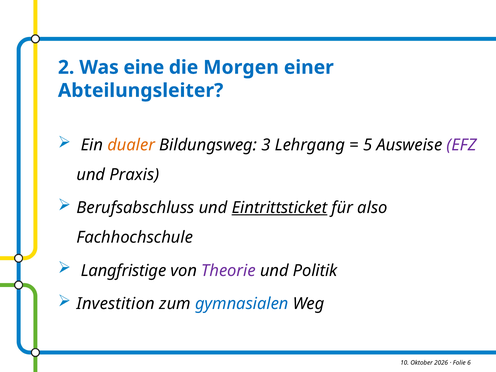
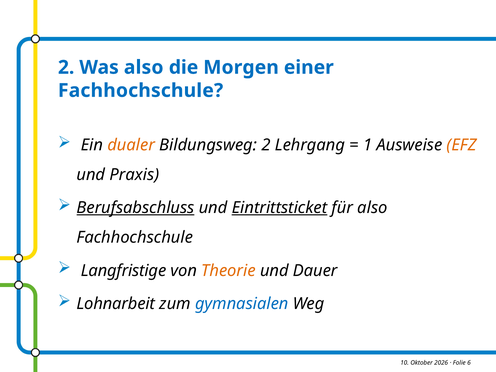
Was eine: eine -> also (144, 67)
Abteilungsleiter: Abteilungsleiter -> Fachhochschule (141, 91)
Bildungsweg 3: 3 -> 2 (266, 145)
5: 5 -> 1 (368, 145)
EFZ colour: purple -> orange (462, 145)
Berufsabschluss underline: none -> present (135, 208)
Theorie colour: purple -> orange (228, 271)
Politik: Politik -> Dauer (315, 271)
Investition: Investition -> Lohnarbeit (116, 304)
